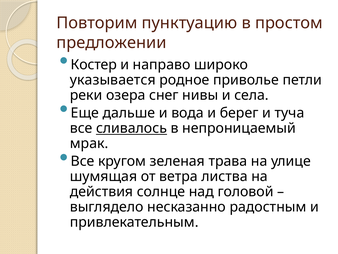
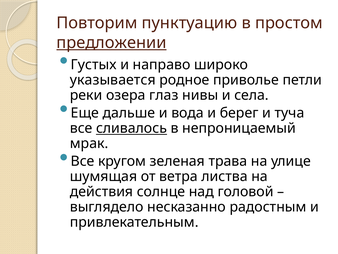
предложении underline: none -> present (111, 43)
Костер: Костер -> Густых (94, 65)
снег: снег -> глаз (164, 95)
